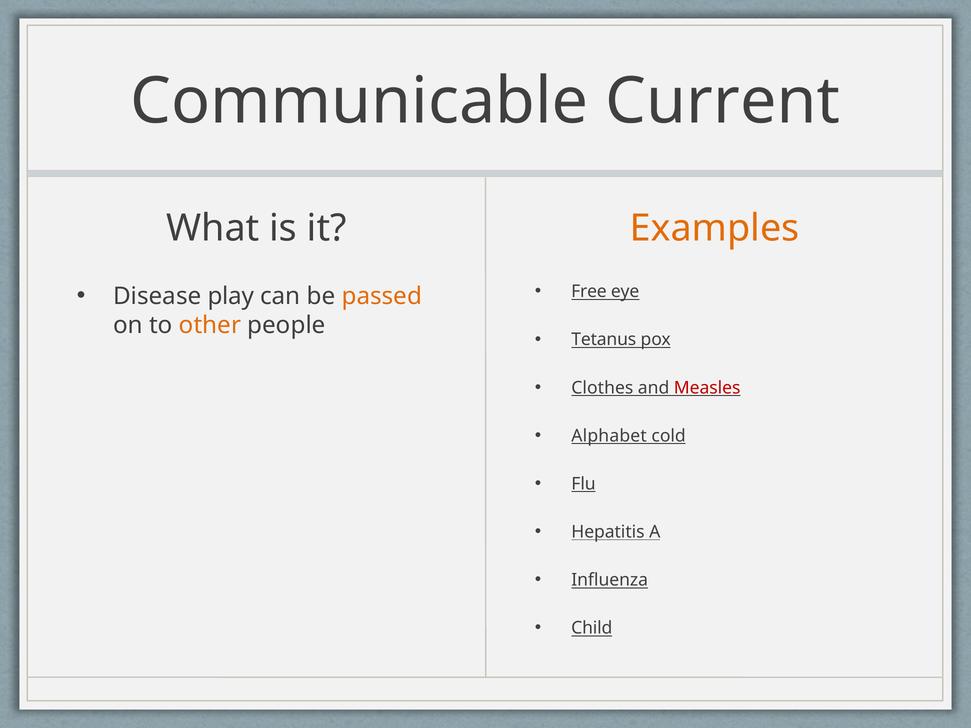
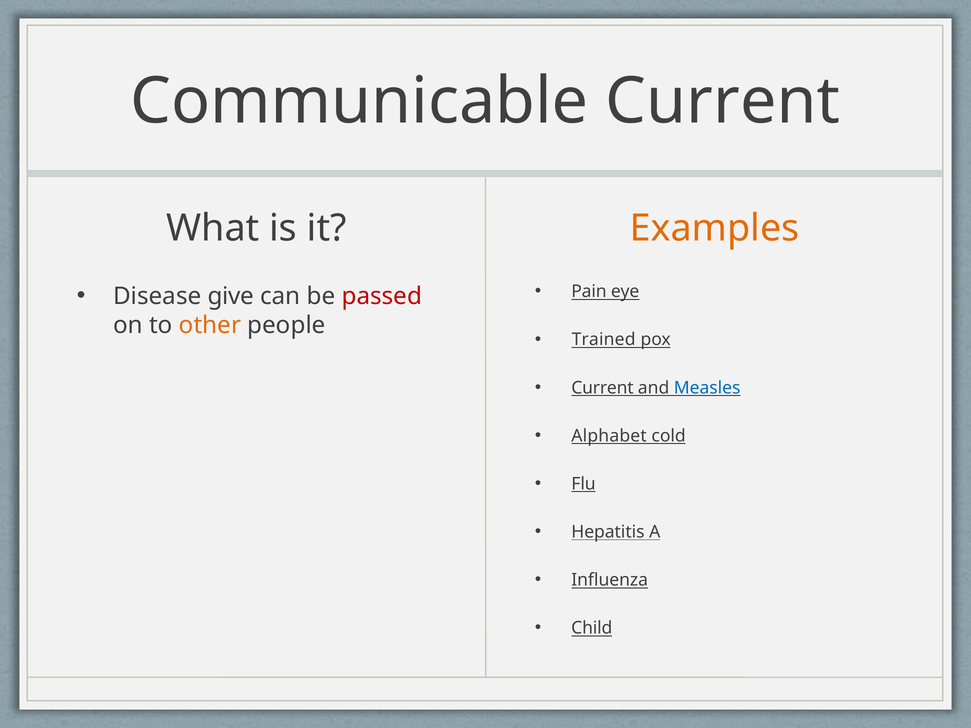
Free: Free -> Pain (589, 292)
play: play -> give (231, 296)
passed colour: orange -> red (382, 296)
Tetanus: Tetanus -> Trained (604, 340)
Clothes: Clothes -> Current (602, 388)
Measles colour: red -> blue (707, 388)
